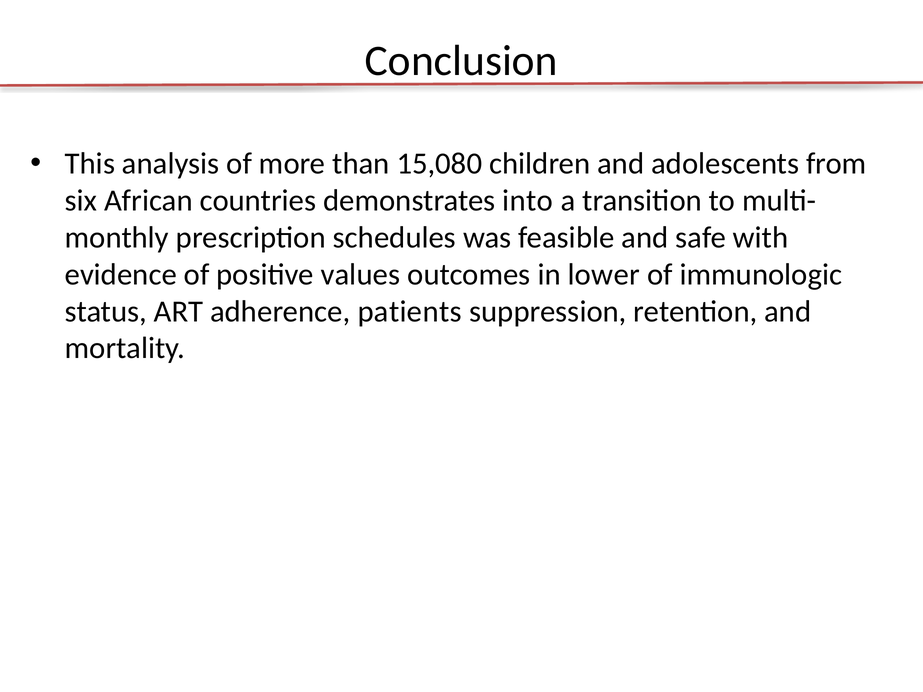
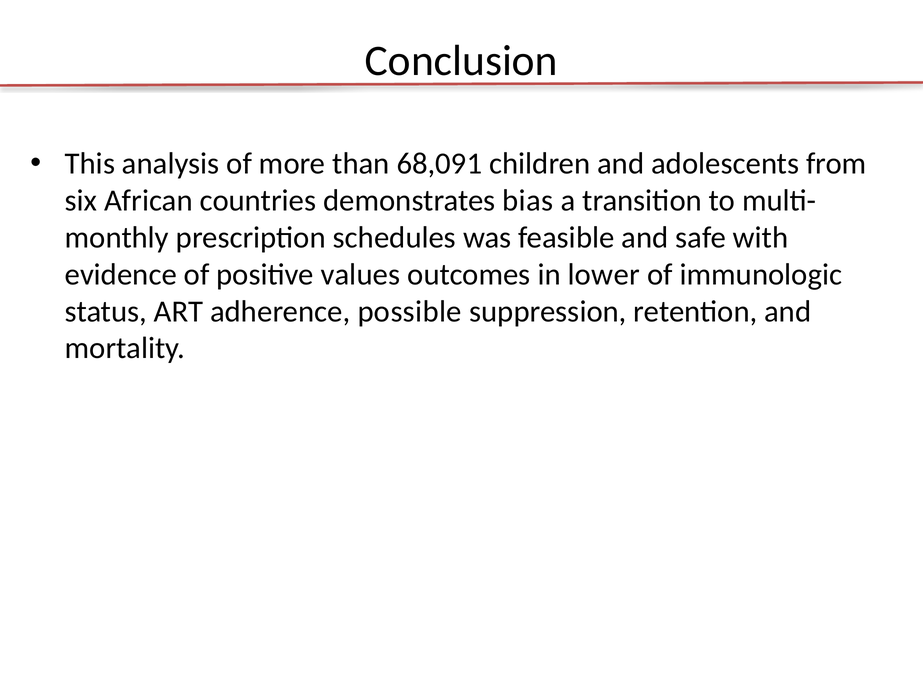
15,080: 15,080 -> 68,091 (439, 164)
into: into -> bias (528, 201)
patients: patients -> possible (410, 312)
